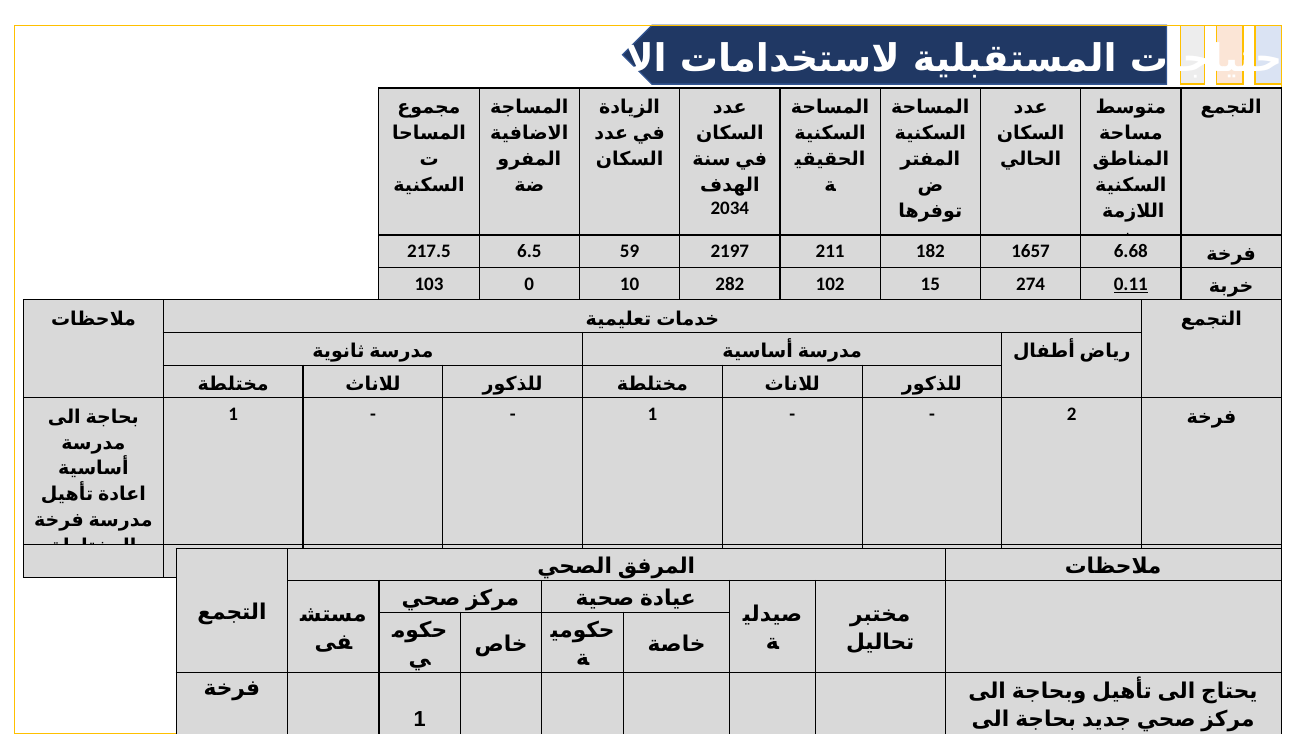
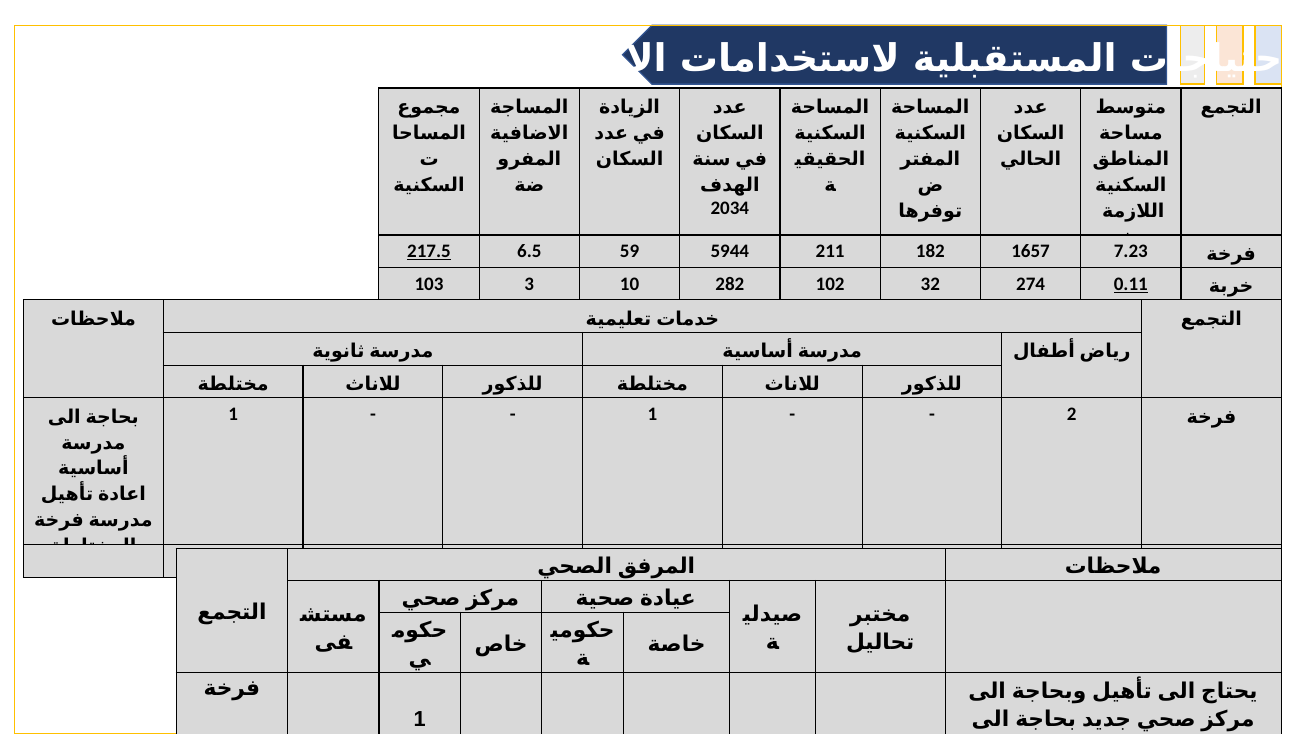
217.5 underline: none -> present (429, 252)
2197: 2197 -> 5944 (730, 252)
6.68: 6.68 -> 7.23 (1131, 252)
0: 0 -> 3 (529, 284)
15: 15 -> 32 (930, 284)
